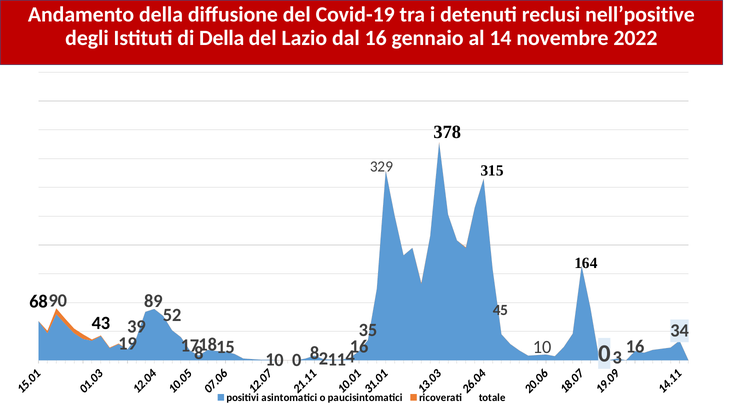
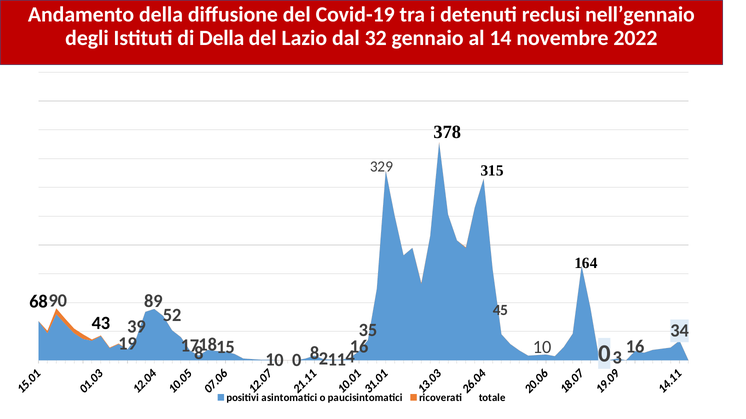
nell’positive: nell’positive -> nell’gennaio (640, 14)
dal 16: 16 -> 32 (376, 38)
